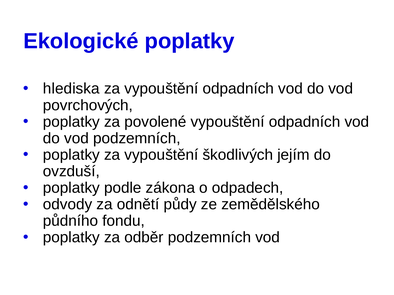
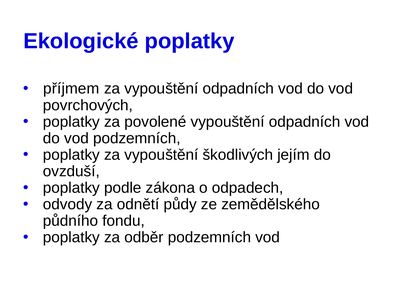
hlediska: hlediska -> příjmem (71, 89)
